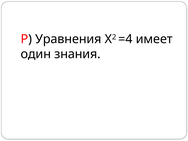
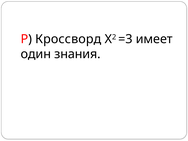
Уравнения: Уравнения -> Кроссворд (68, 39)
=4: =4 -> =3 (125, 39)
